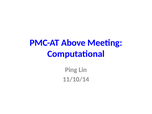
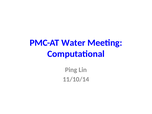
Above: Above -> Water (73, 43)
